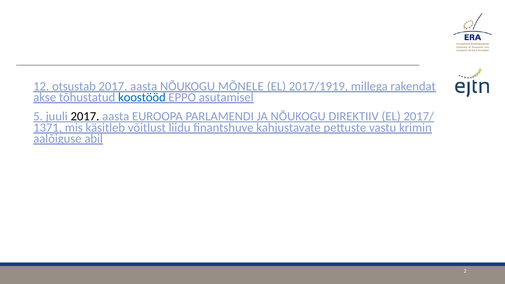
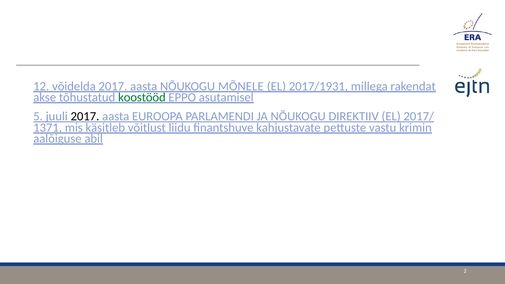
otsustab: otsustab -> võidelda (74, 86)
2017/1919: 2017/1919 -> 2017/1931 (318, 86)
koostööd colour: blue -> green (142, 97)
